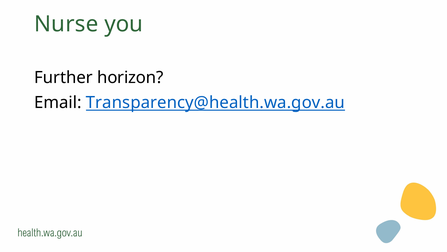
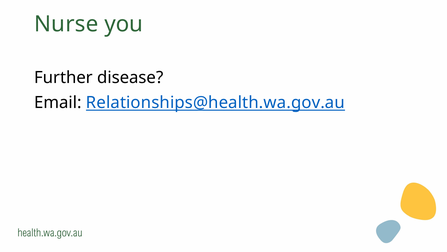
horizon: horizon -> disease (130, 78)
Transparency@health.wa.gov.au: Transparency@health.wa.gov.au -> Relationships@health.wa.gov.au (215, 102)
